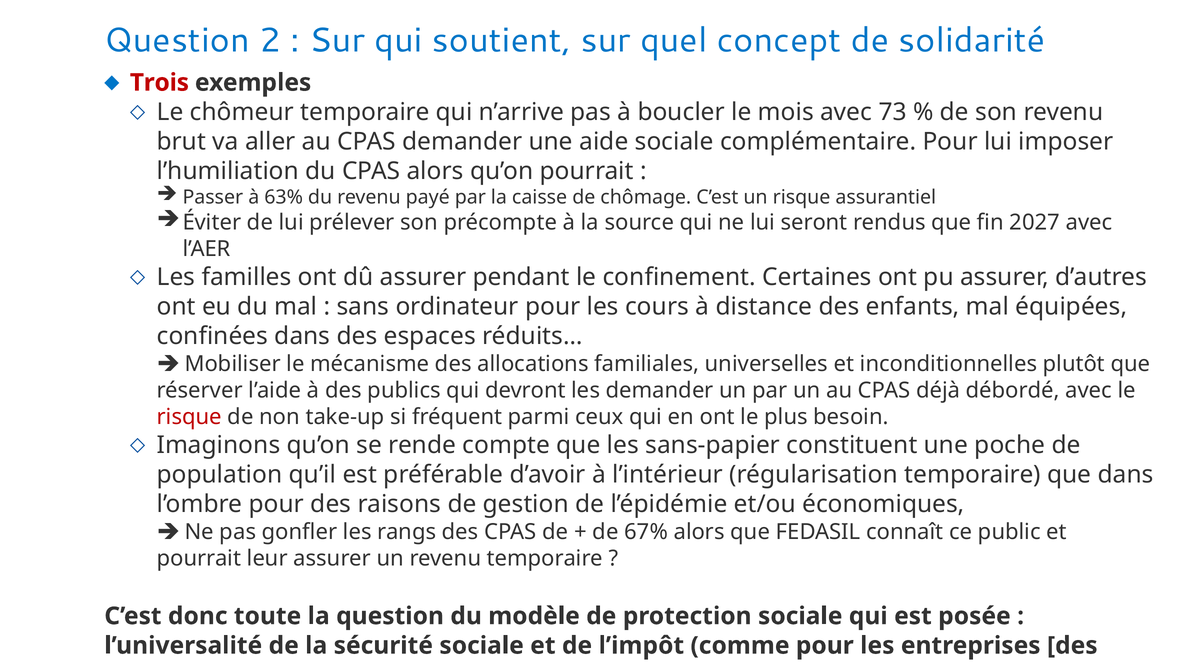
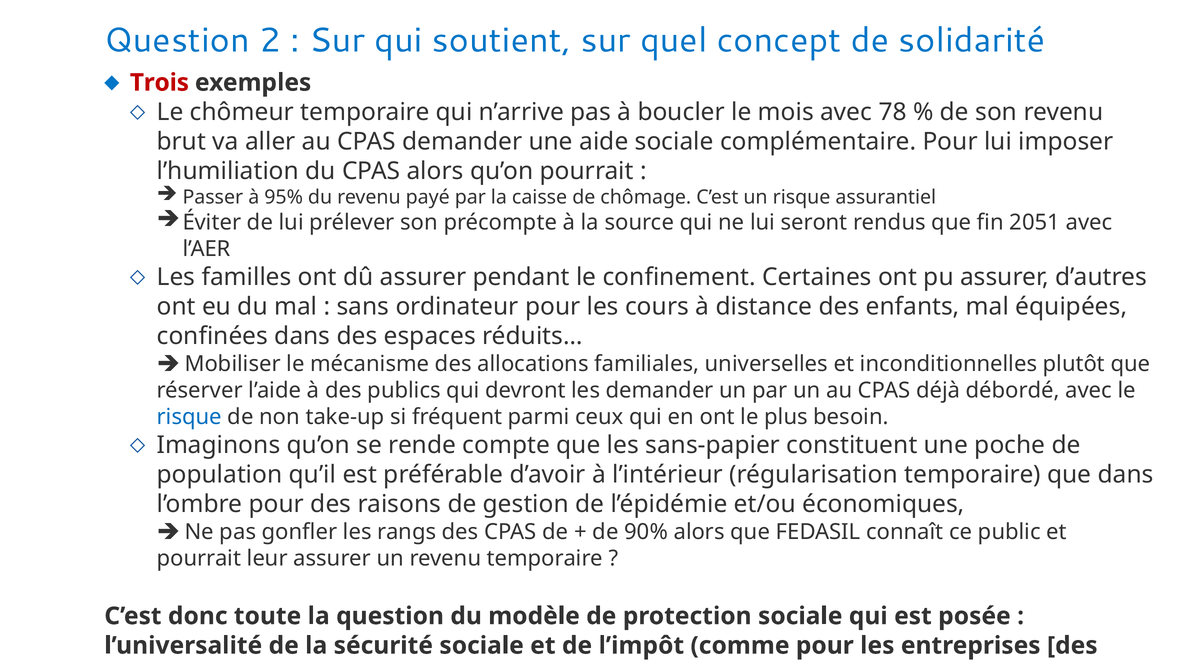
73: 73 -> 78 (893, 112)
63%: 63% -> 95% (284, 197)
2027: 2027 -> 2051 (1035, 222)
risque colour: red -> blue (189, 417)
67%: 67% -> 90% (646, 532)
